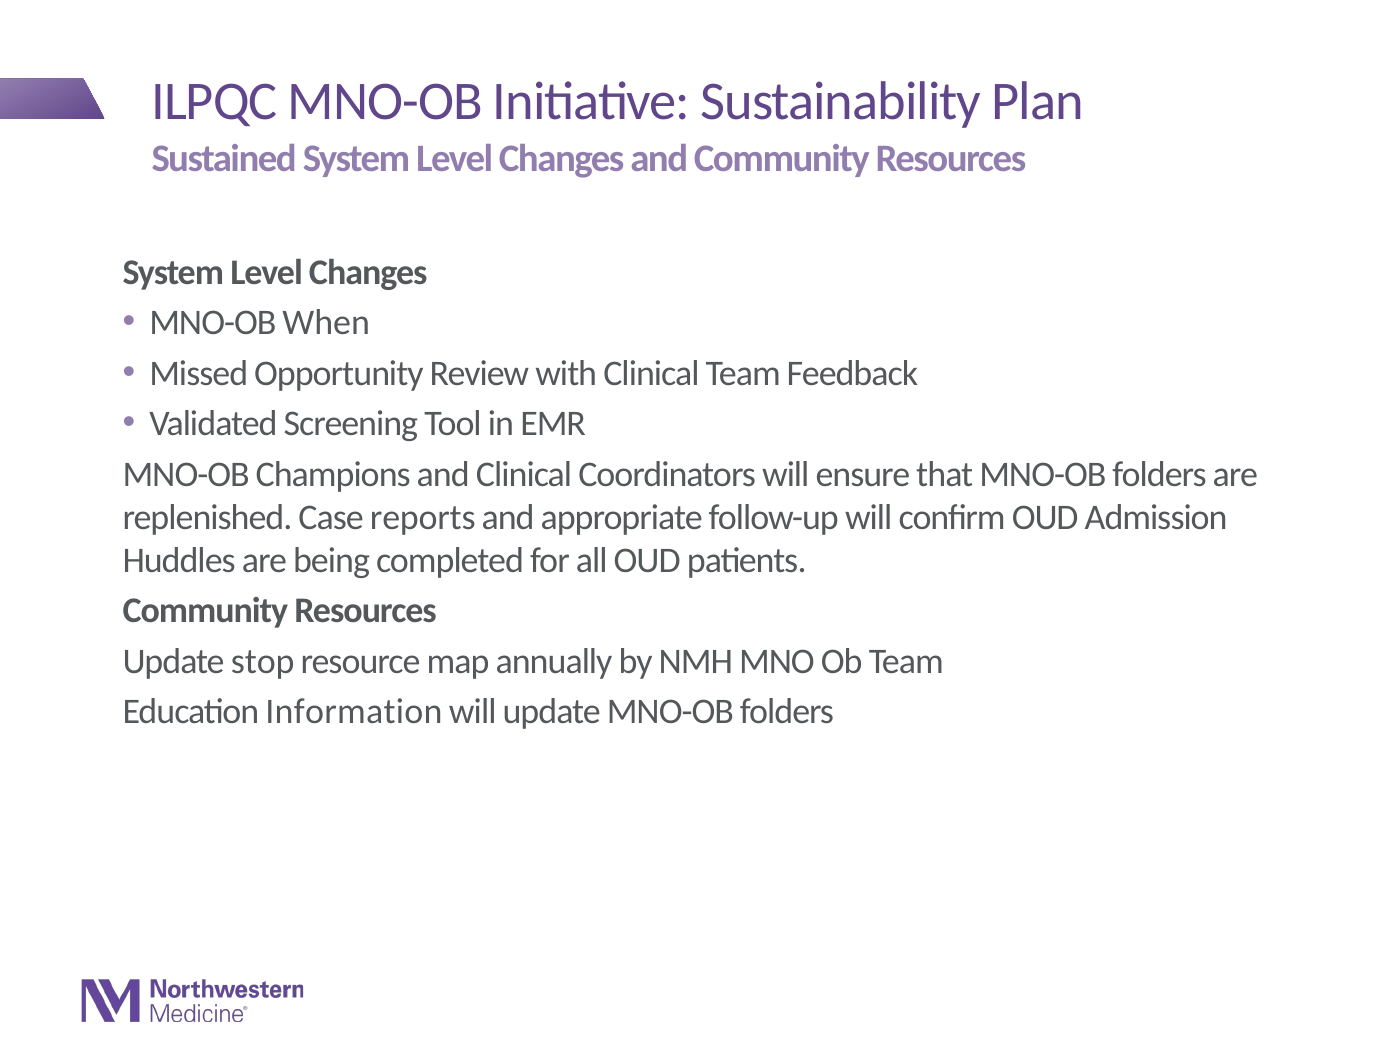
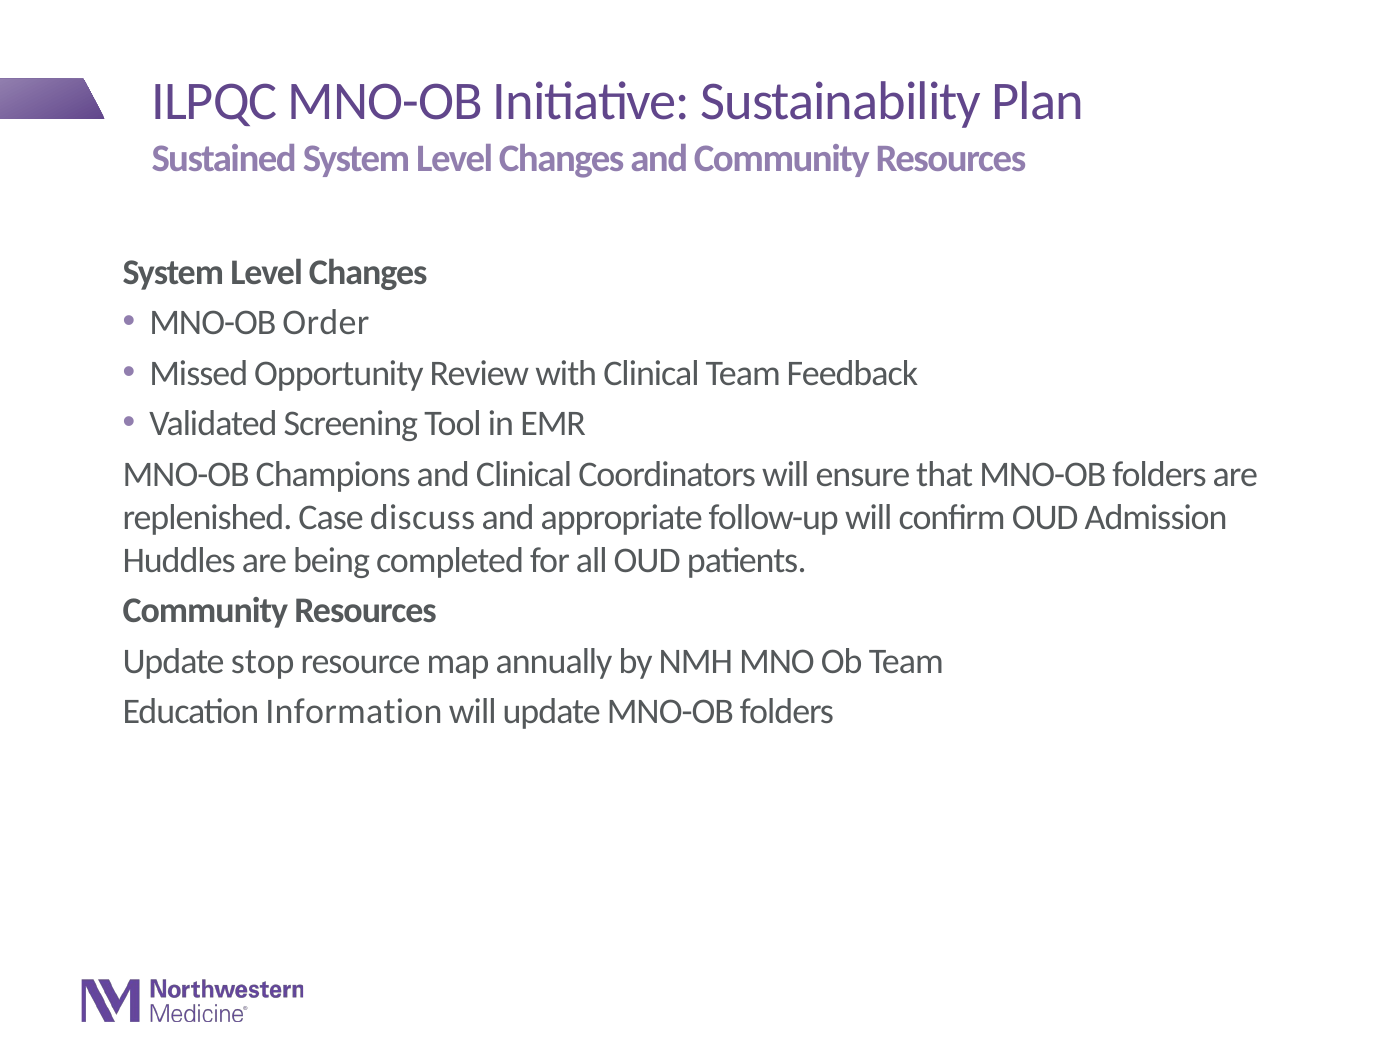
When: When -> Order (326, 323)
reports: reports -> discuss (423, 517)
